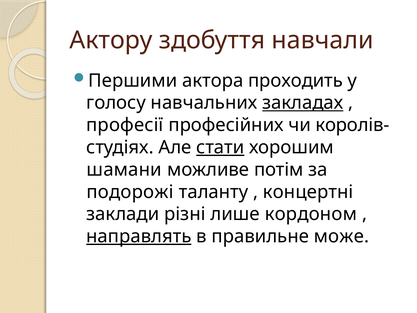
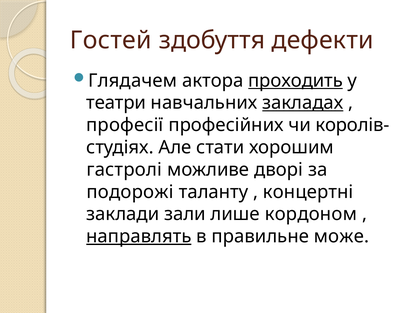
Актору: Актору -> Гостей (111, 40)
навчали: навчали -> дефекти (323, 40)
Першими: Першими -> Глядачем (133, 81)
проходить underline: none -> present (296, 81)
голосу: голосу -> театри (116, 103)
стати underline: present -> none (220, 147)
шамани: шамани -> гастролі (124, 169)
потім: потім -> дворі (279, 169)
різні: різні -> зали (185, 214)
